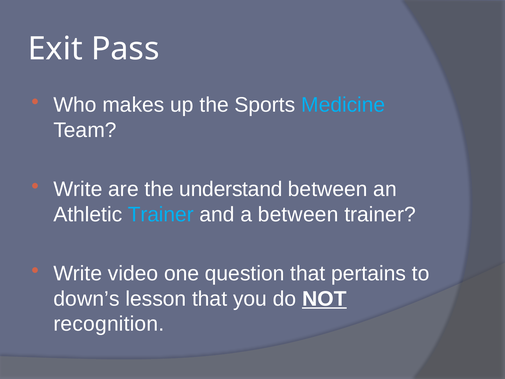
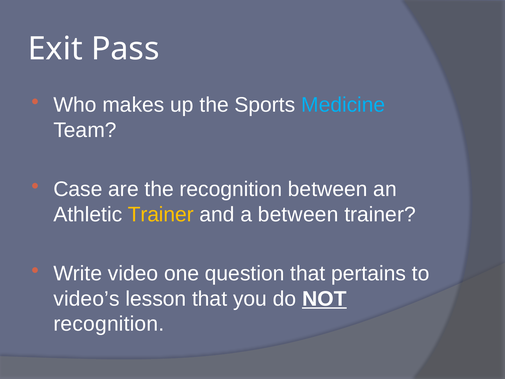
Write: Write -> Case (78, 189)
the understand: understand -> recognition (231, 189)
Trainer colour: light blue -> yellow (161, 214)
down’s: down’s -> video’s (86, 299)
